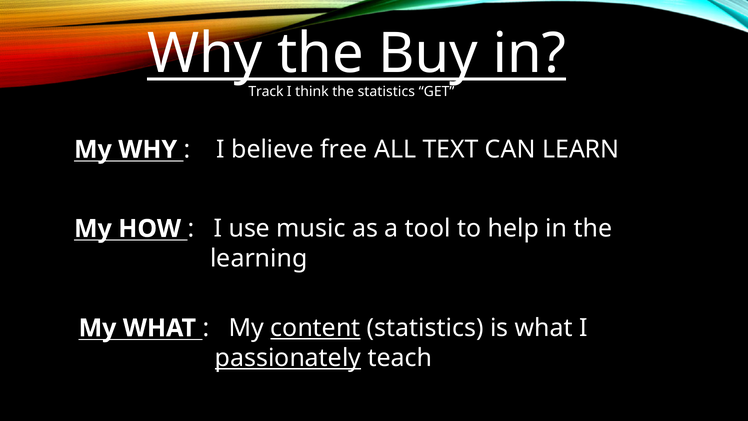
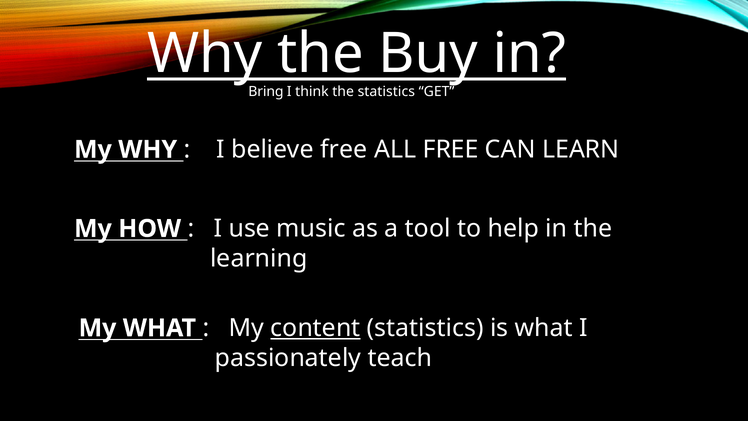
Track: Track -> Bring (266, 92)
ALL TEXT: TEXT -> FREE (451, 149)
passionately underline: present -> none (288, 358)
